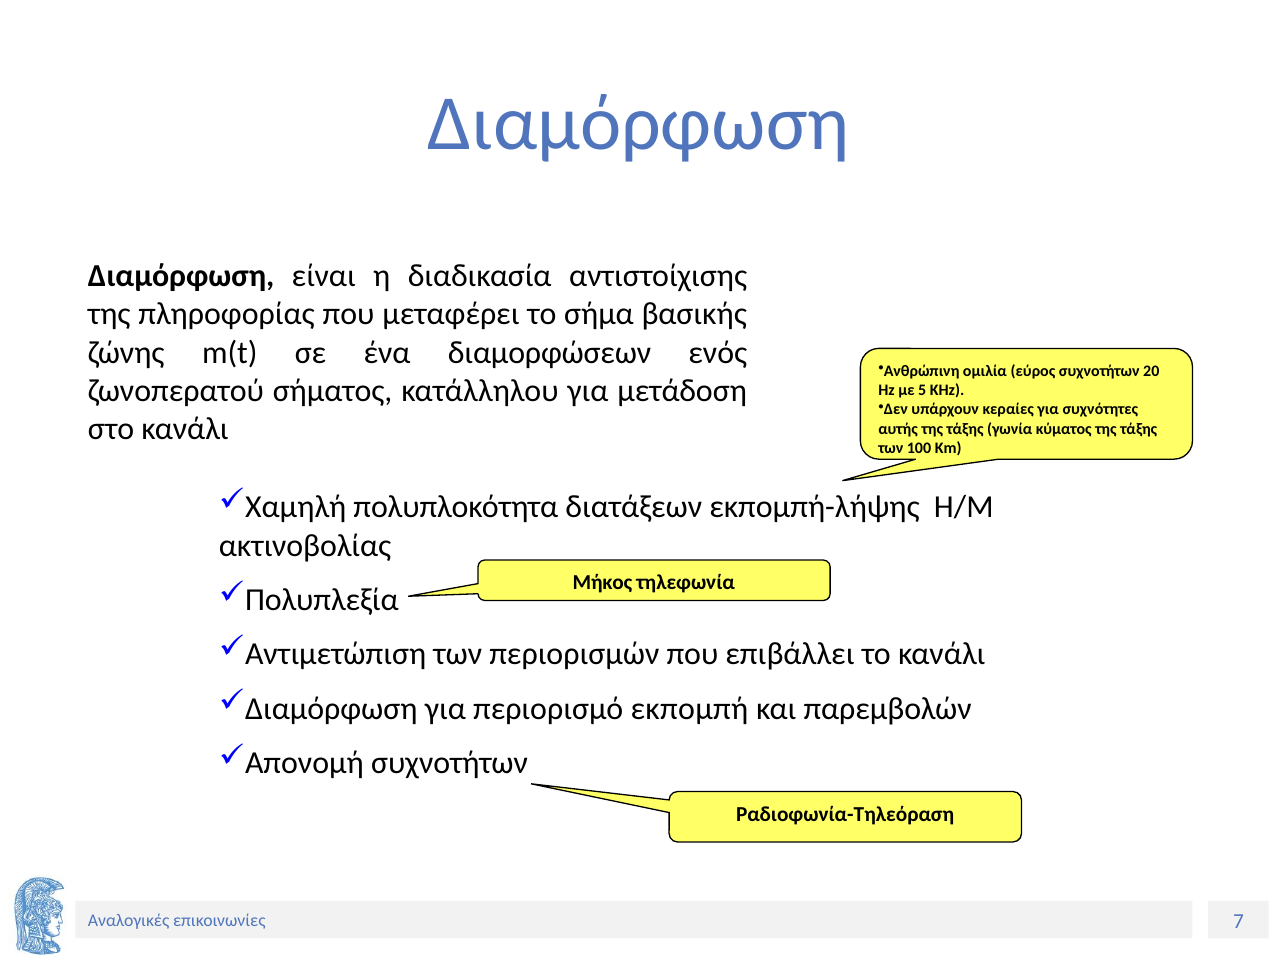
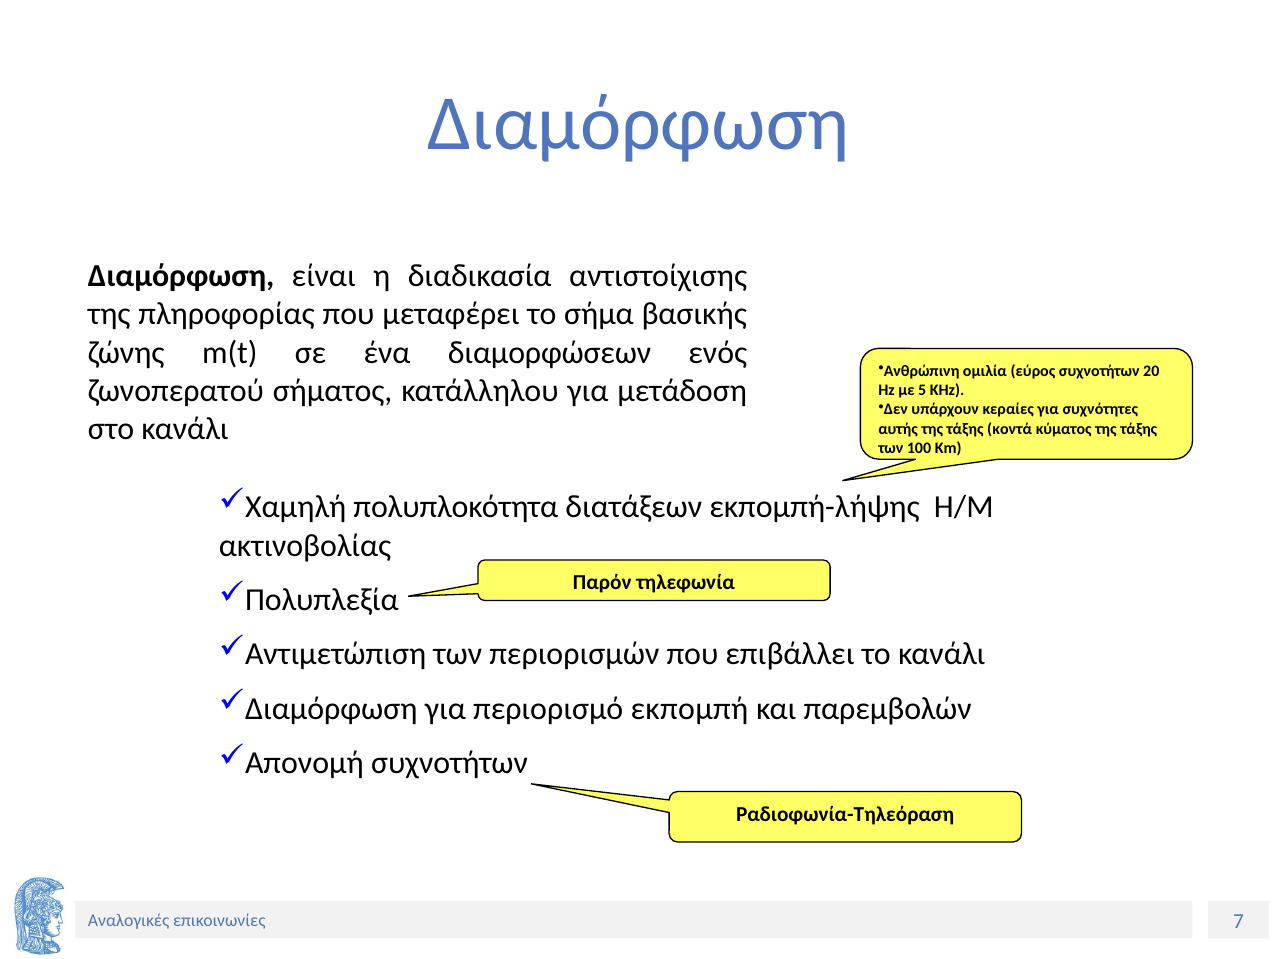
γωνία: γωνία -> κοντά (1010, 429)
Μήκος: Μήκος -> Παρόν (602, 583)
